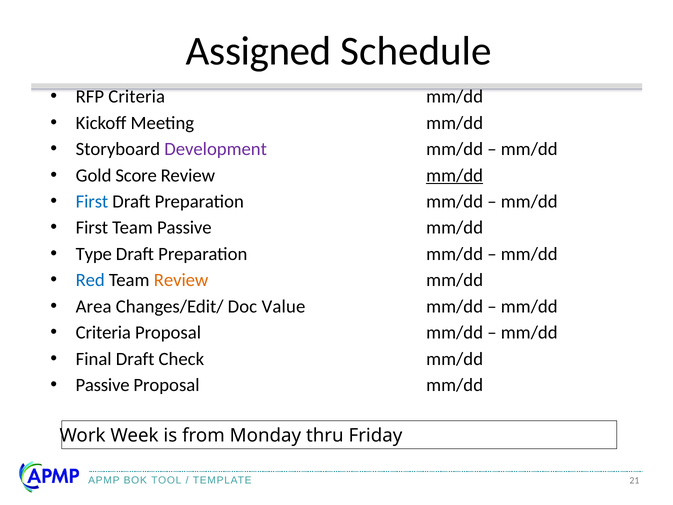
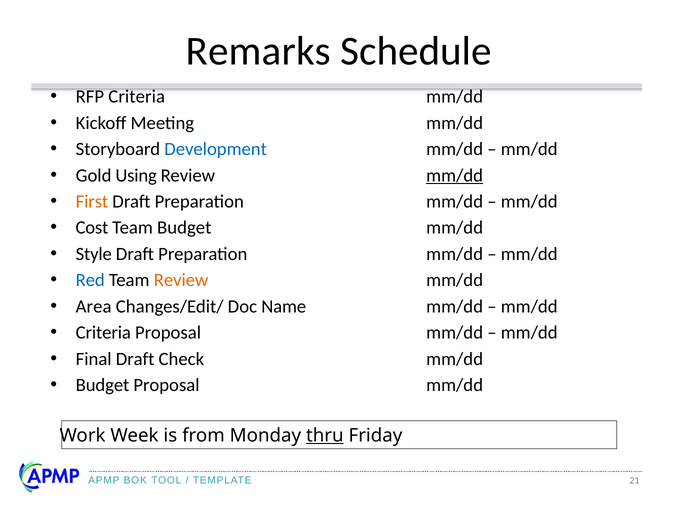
Assigned: Assigned -> Remarks (258, 51)
Development colour: purple -> blue (216, 149)
Score: Score -> Using (136, 175)
First colour: blue -> orange (92, 202)
First: First -> Cost (92, 228)
Team Passive: Passive -> Budget (184, 228)
Type: Type -> Style (94, 254)
Value: Value -> Name (284, 306)
Passive: Passive -> Budget (103, 385)
thru underline: none -> present (325, 435)
